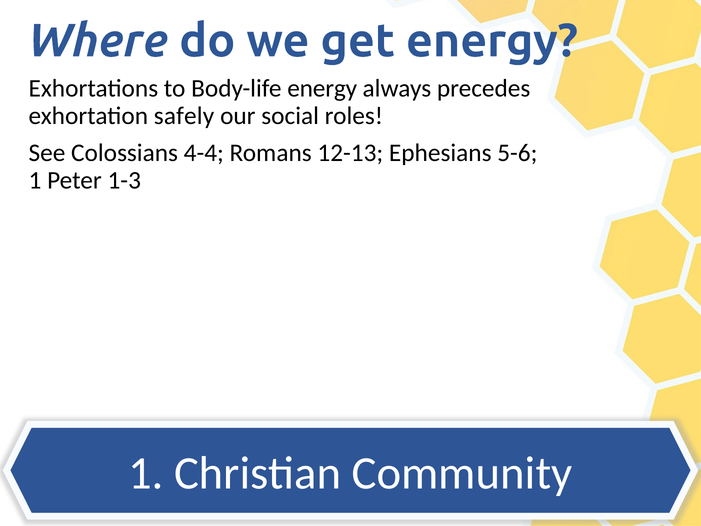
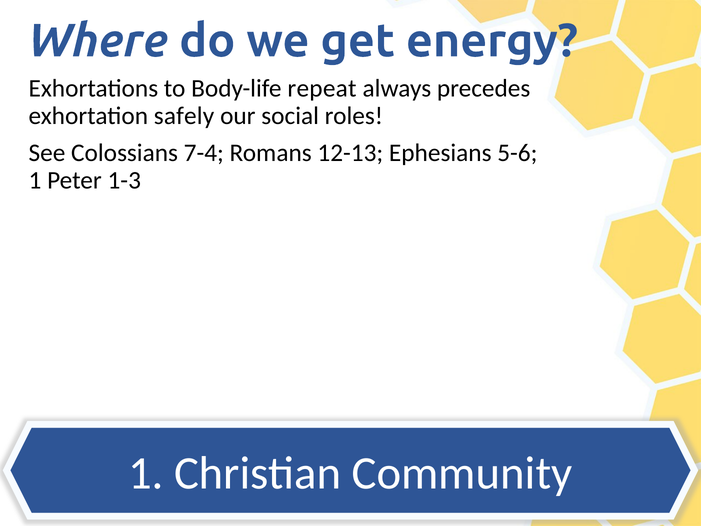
Body-life energy: energy -> repeat (322, 88)
4-4: 4-4 -> 7-4 (204, 153)
